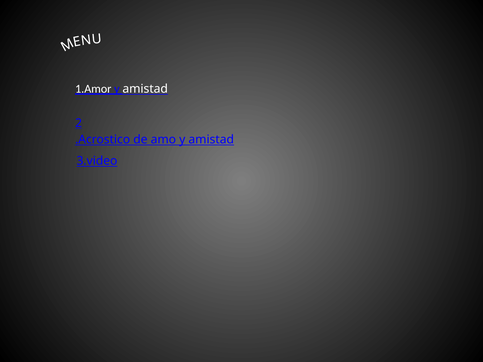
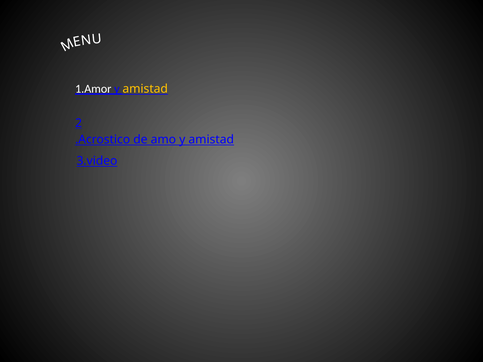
amistad colour: white -> yellow (145, 89)
